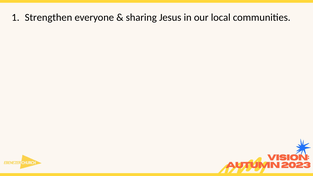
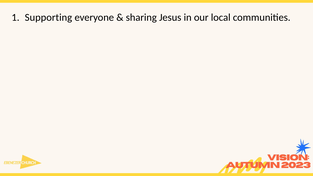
Strengthen: Strengthen -> Supporting (48, 17)
